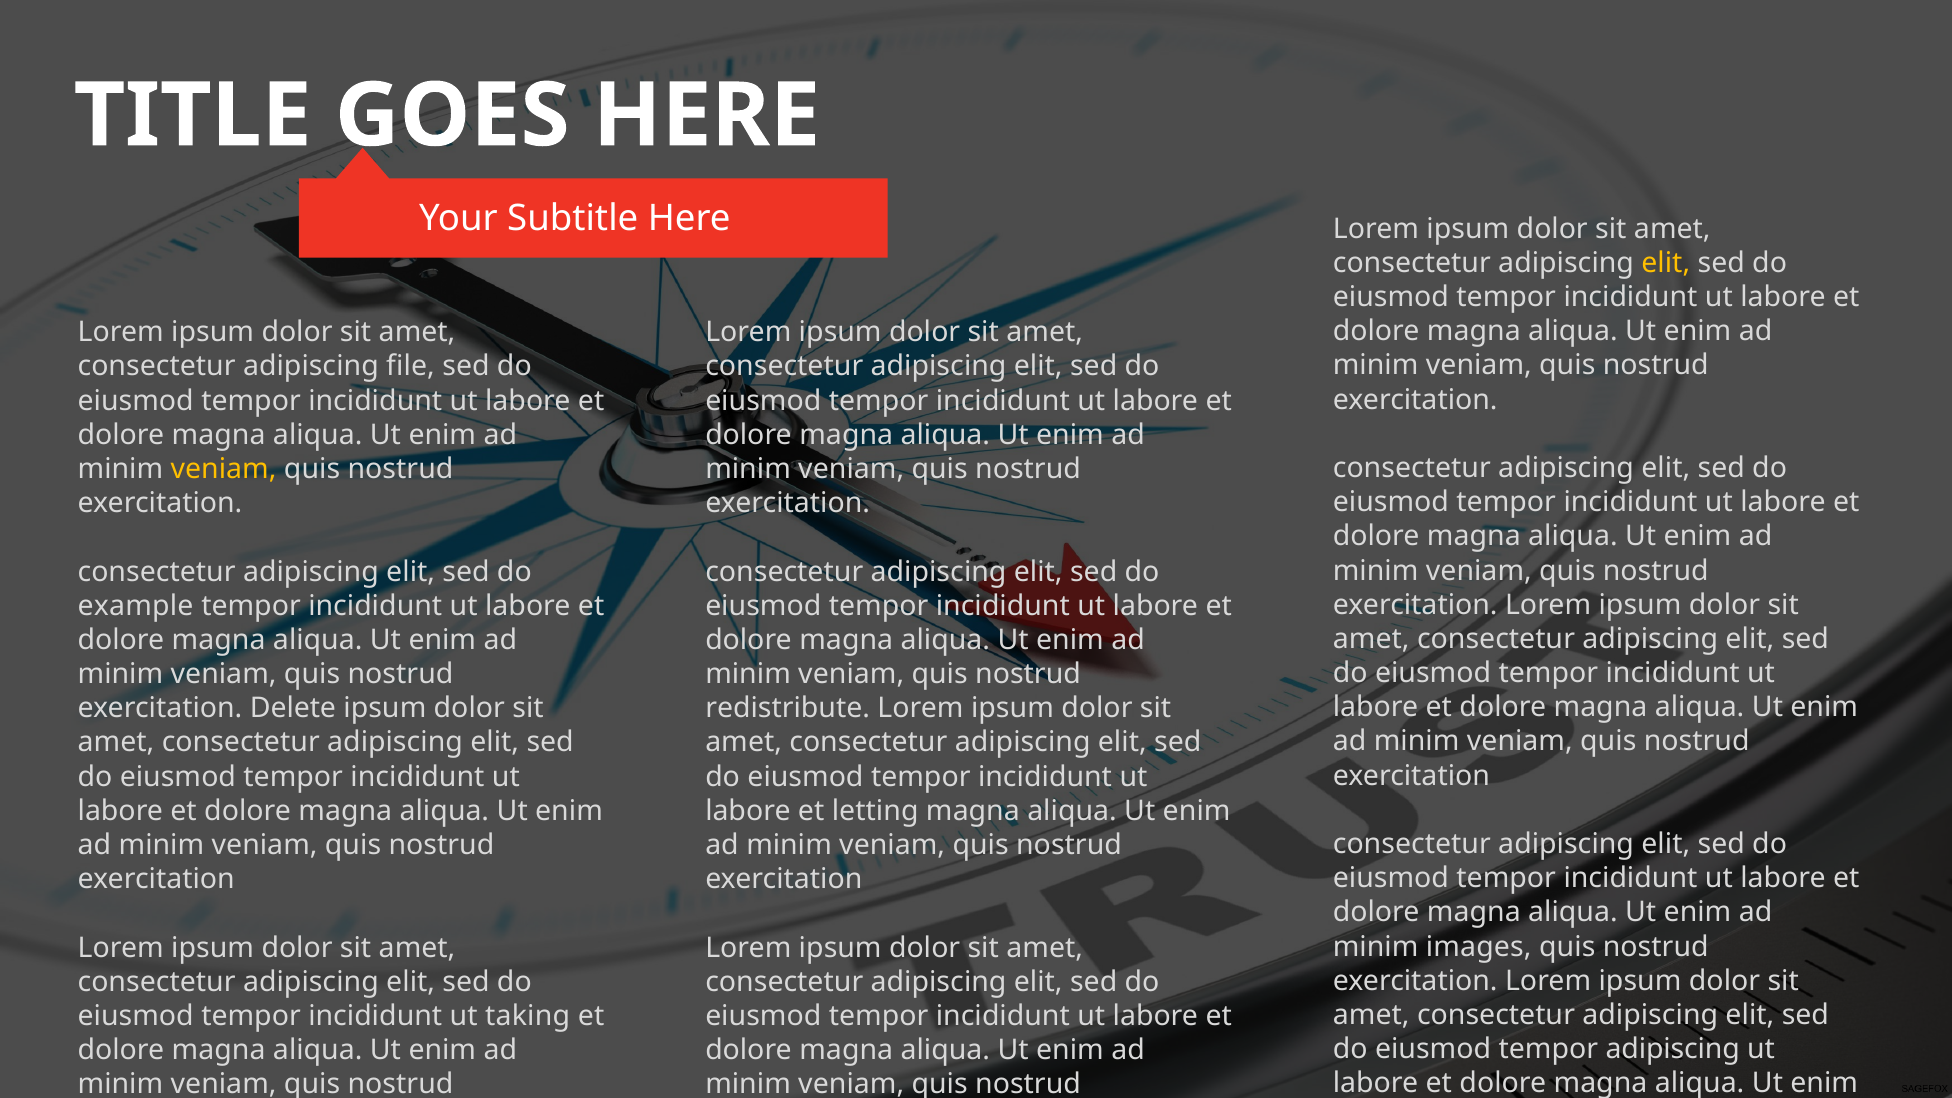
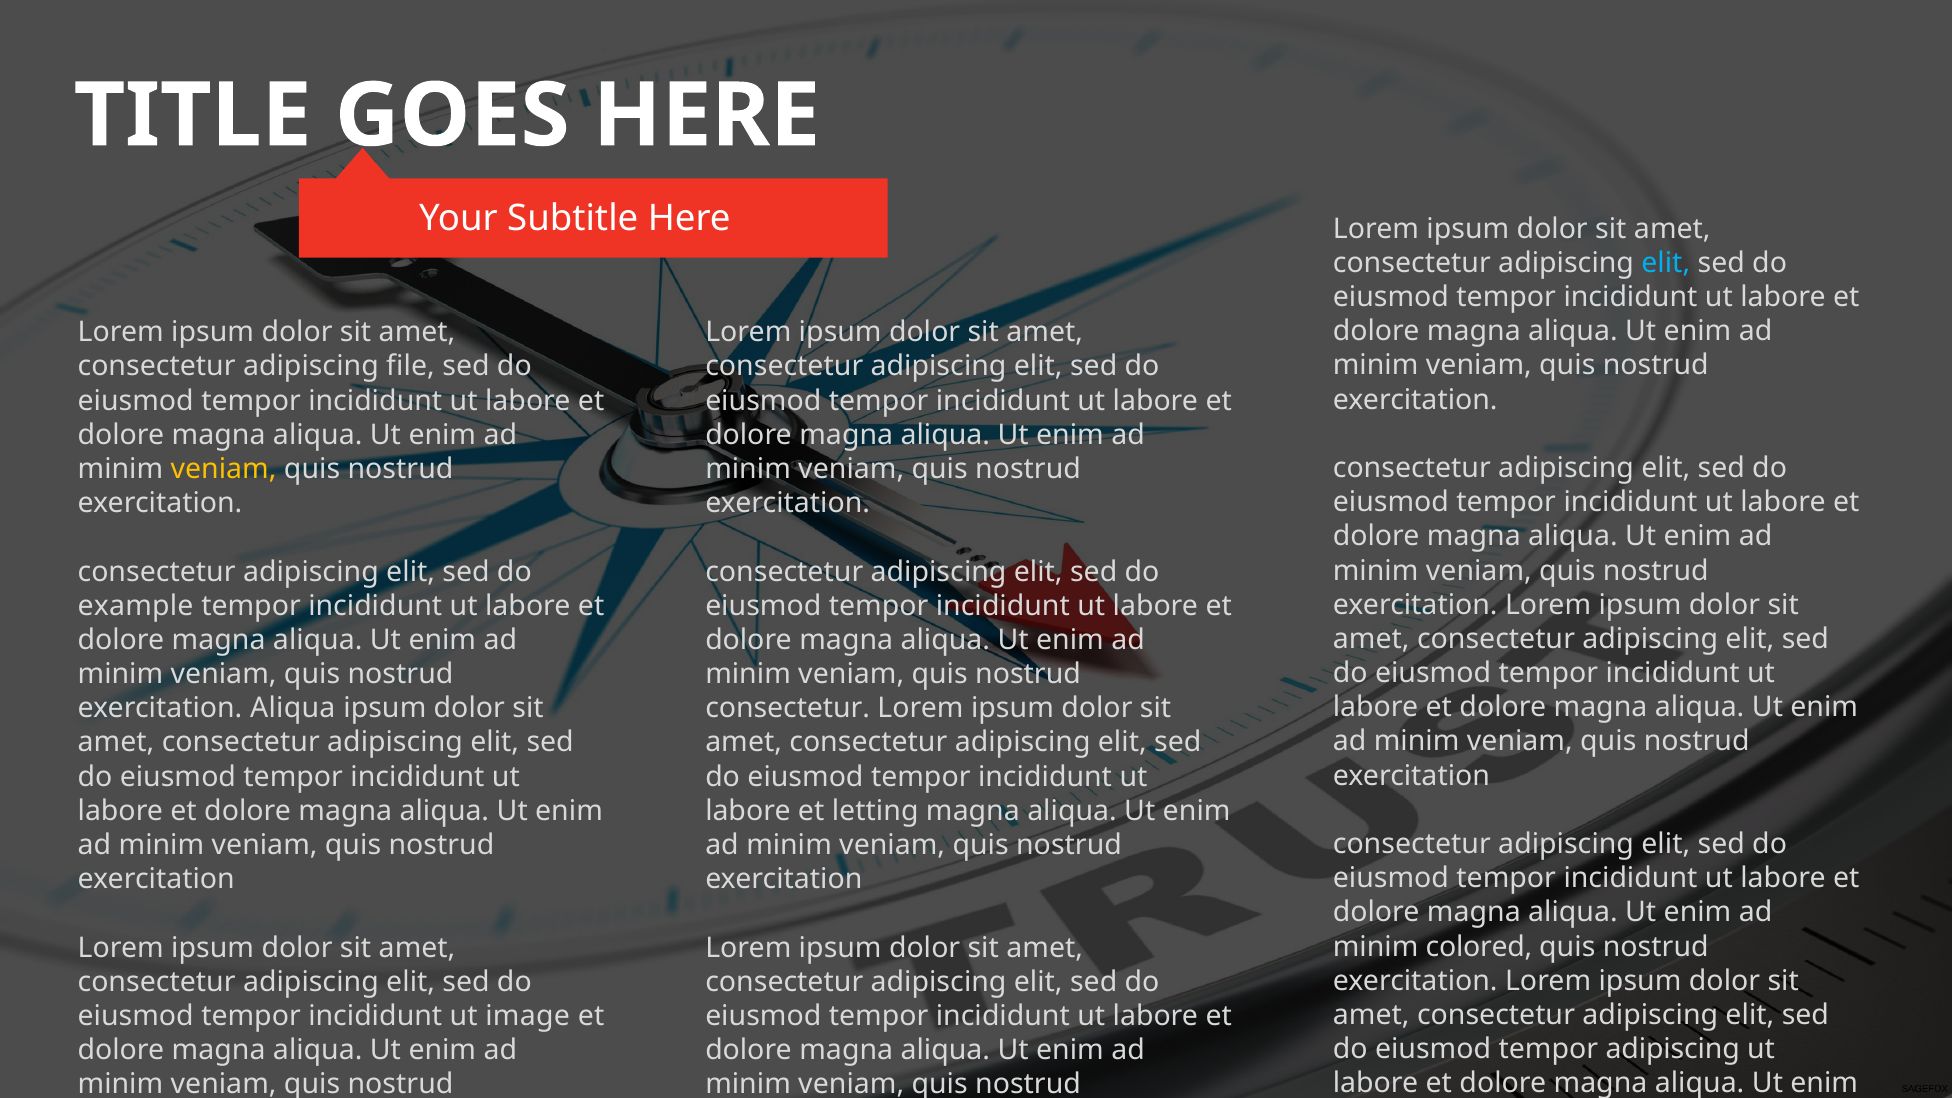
elit colour: yellow -> light blue (1666, 263)
exercitation Delete: Delete -> Aliqua (293, 708)
redistribute: redistribute -> consectetur (788, 708)
images: images -> colored (1479, 947)
taking: taking -> image (528, 1016)
